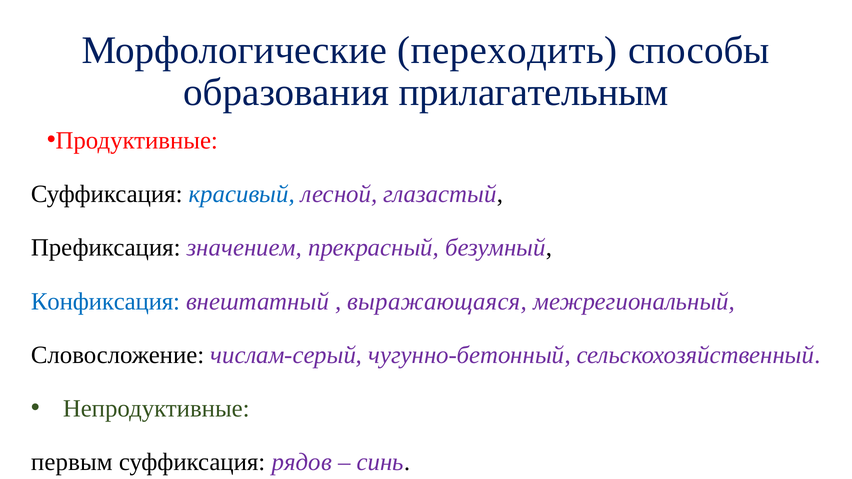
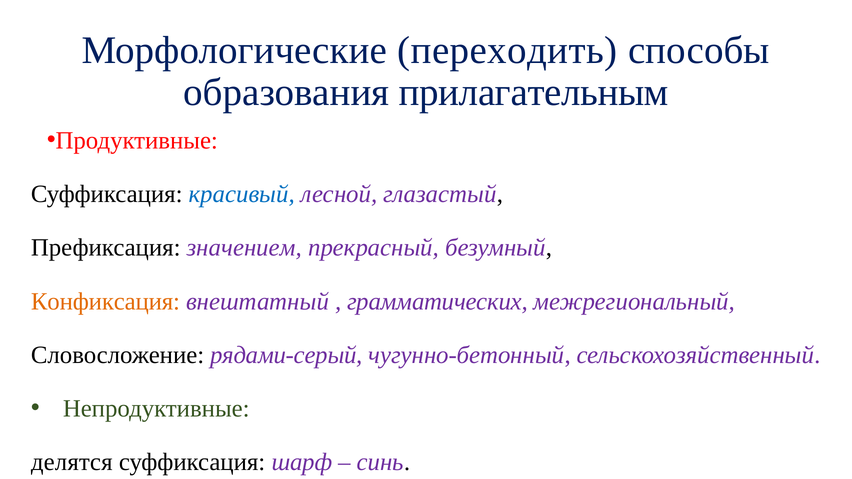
Конфиксация colour: blue -> orange (105, 302)
выражающаяся: выражающаяся -> грамматических (437, 302)
числам-серый: числам-серый -> рядами-серый (286, 355)
первым: первым -> делятся (72, 462)
рядов: рядов -> шарф (302, 462)
